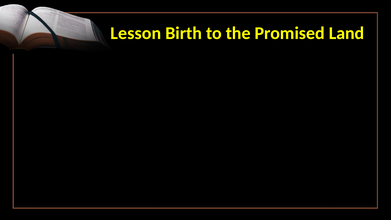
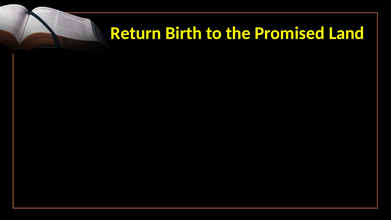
Lesson: Lesson -> Return (136, 33)
